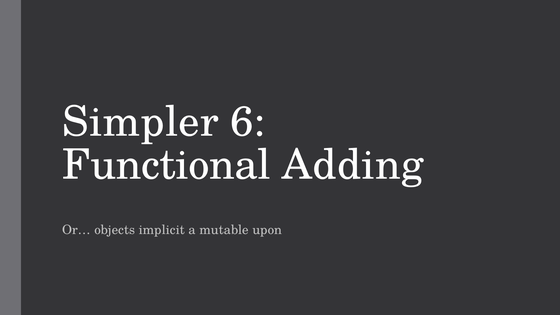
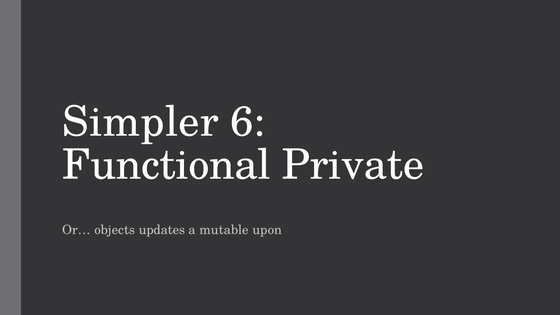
Adding: Adding -> Private (353, 165)
implicit: implicit -> updates (162, 230)
